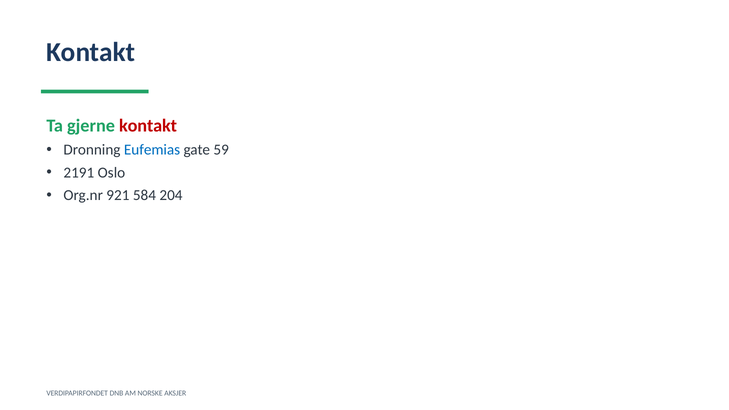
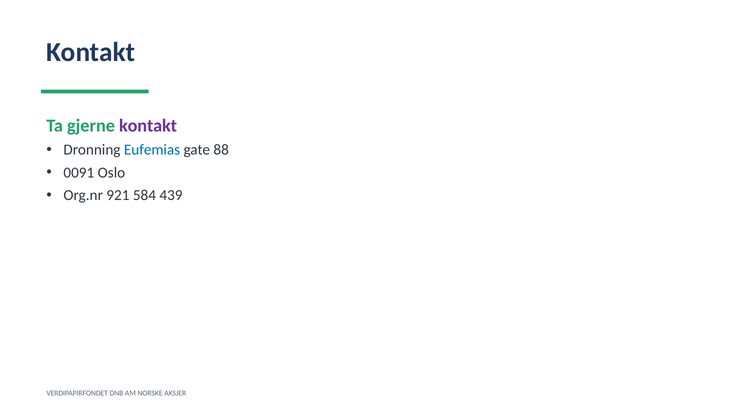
kontakt colour: red -> purple (148, 126)
59: 59 -> 88 (221, 150)
2191: 2191 -> 0091 (79, 173)
204: 204 -> 439 (171, 195)
